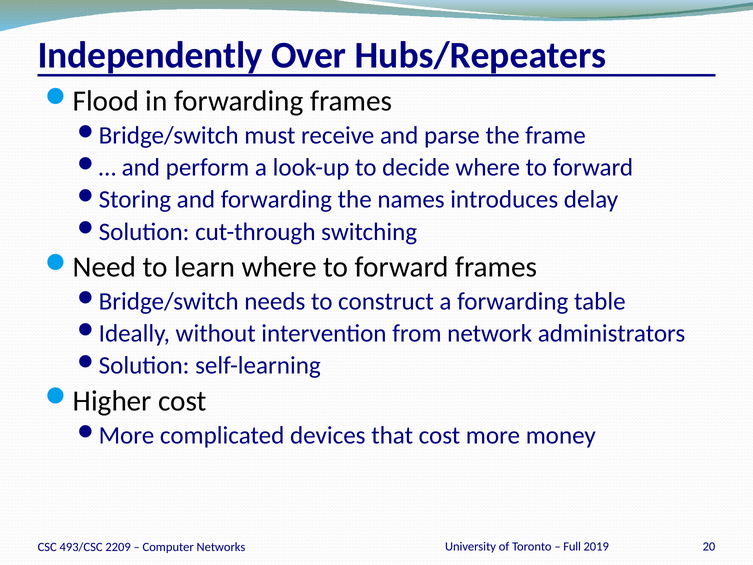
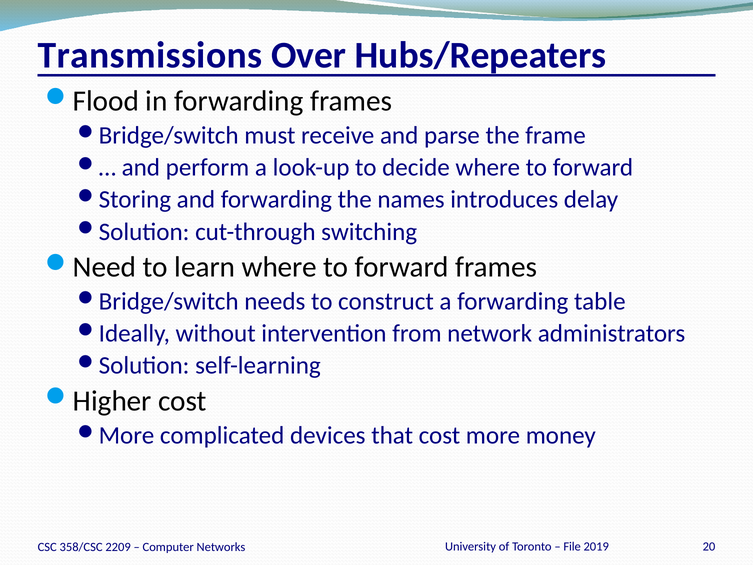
Independently: Independently -> Transmissions (150, 55)
Full: Full -> File (572, 547)
493/CSC: 493/CSC -> 358/CSC (81, 547)
